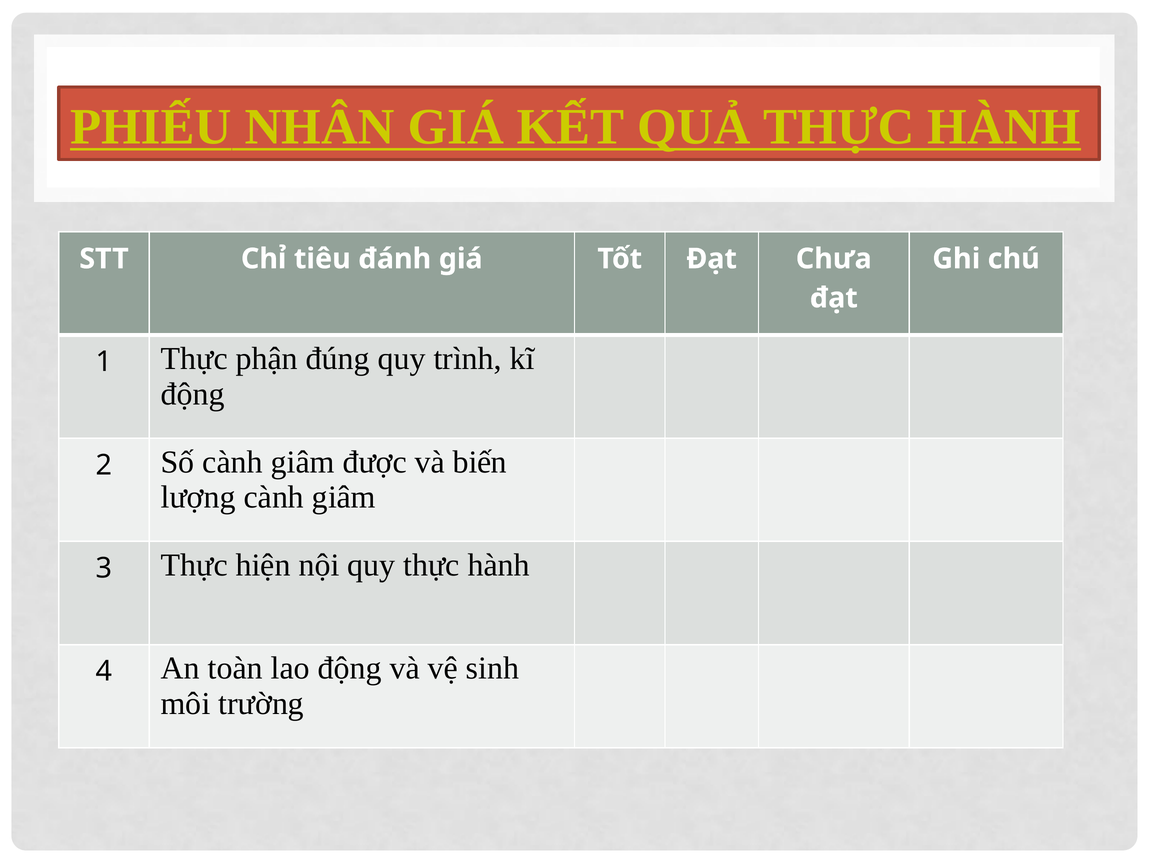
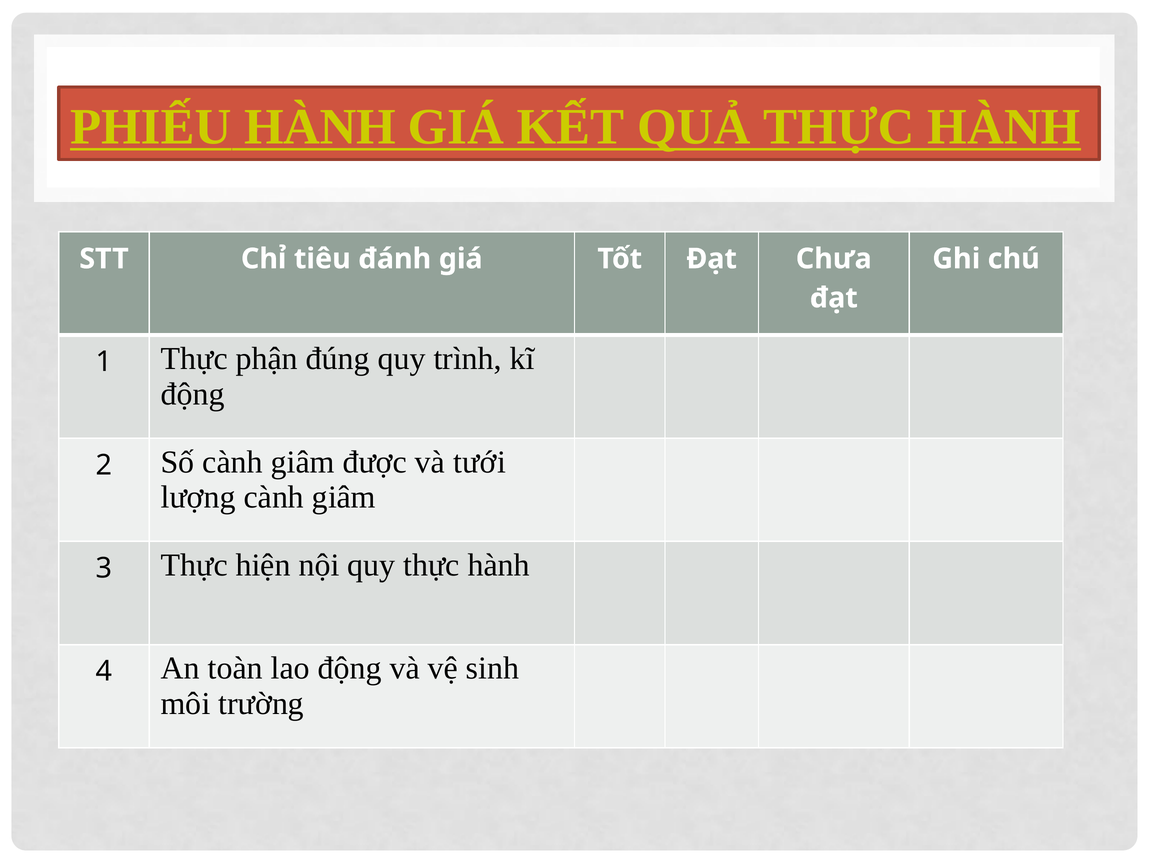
PHIẾU NHÂN: NHÂN -> HÀNH (320, 127)
biến: biến -> tưới (480, 462)
